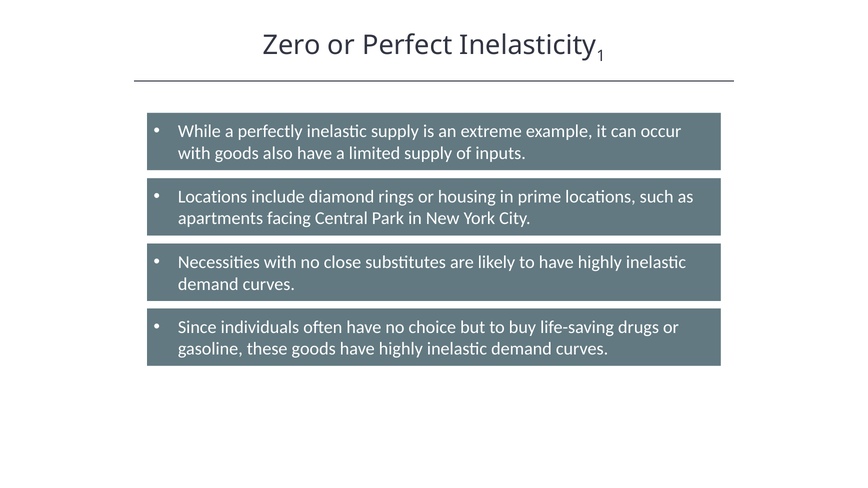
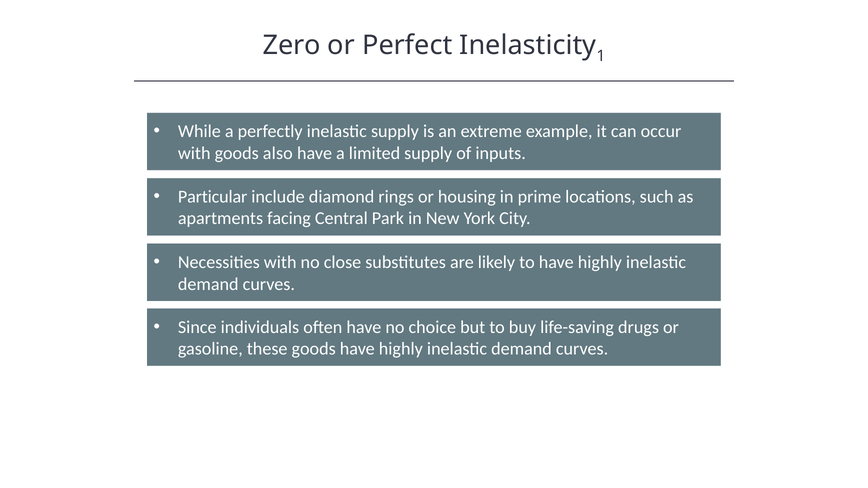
Locations: Locations -> Particular (213, 197)
